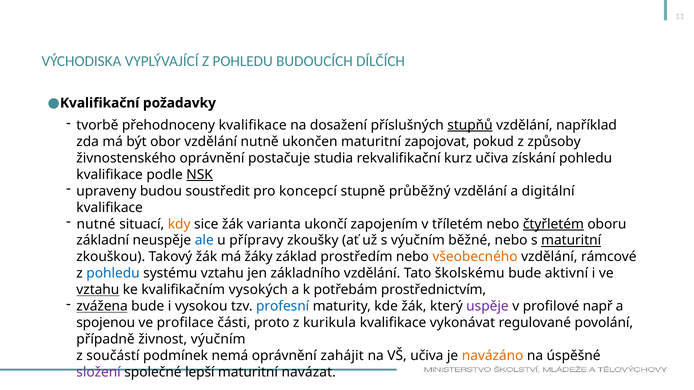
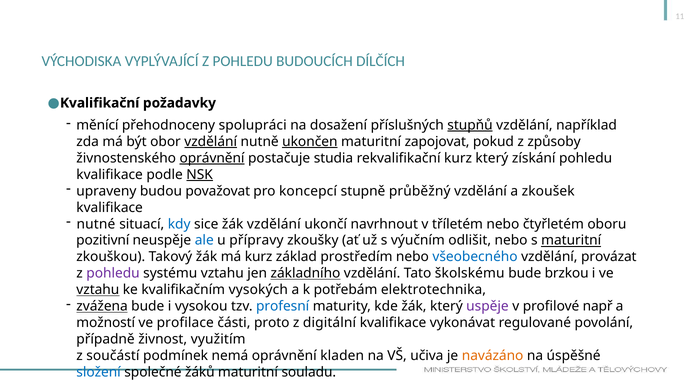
tvorbě: tvorbě -> měnící (97, 125)
přehodnoceny kvalifikace: kvalifikace -> spolupráci (253, 125)
vzdělání underline: none -> present (211, 142)
ukončen underline: none -> present (310, 142)
oprávnění underline: none -> present (212, 158)
kurz učiva: učiva -> který (492, 158)
soustředit: soustředit -> považovat (218, 191)
digitální: digitální -> zkoušek (548, 191)
kdy colour: orange -> blue (179, 224)
žák varianta: varianta -> vzdělání (274, 224)
zapojením: zapojením -> navrhnout (384, 224)
čtyřletém underline: present -> none (553, 224)
základní: základní -> pozitivní (103, 241)
běžné: běžné -> odlišit (470, 241)
má žáky: žáky -> kurz (259, 257)
všeobecného colour: orange -> blue (475, 257)
rámcové: rámcové -> provázat (609, 257)
pohledu colour: blue -> purple (113, 274)
základního underline: none -> present (305, 274)
aktivní: aktivní -> brzkou (567, 274)
prostřednictvím: prostřednictvím -> elektrotechnika (433, 290)
spojenou: spojenou -> možností (106, 323)
kurikula: kurikula -> digitální (330, 323)
živnost výučním: výučním -> využitím (218, 340)
zahájit: zahájit -> kladen (342, 356)
složení colour: purple -> blue (99, 372)
lepší: lepší -> žáků (200, 372)
navázat: navázat -> souladu (309, 372)
